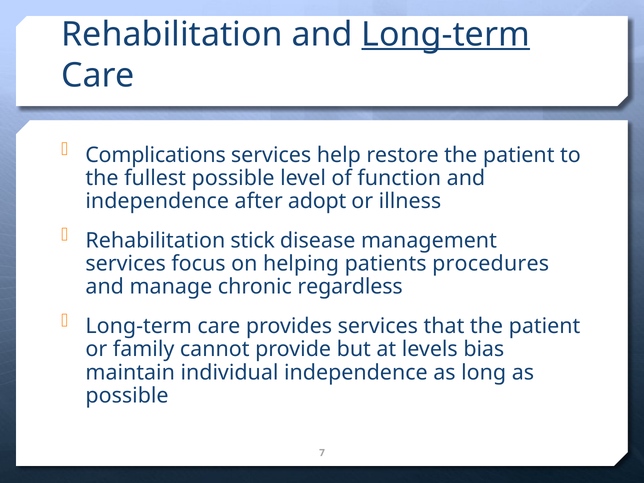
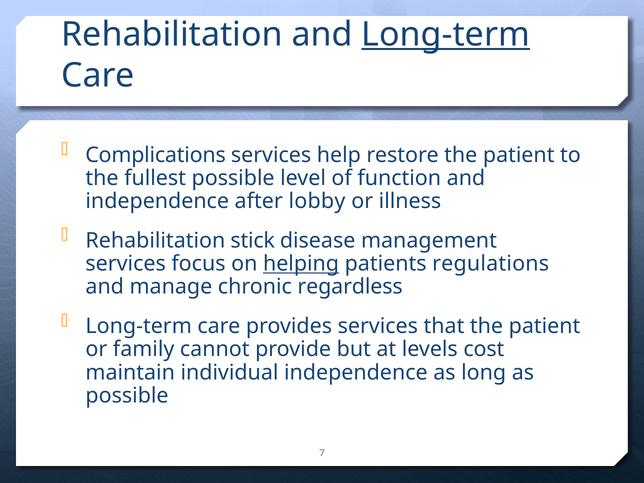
adopt: adopt -> lobby (317, 201)
helping underline: none -> present (301, 264)
procedures: procedures -> regulations (491, 264)
bias: bias -> cost (484, 349)
